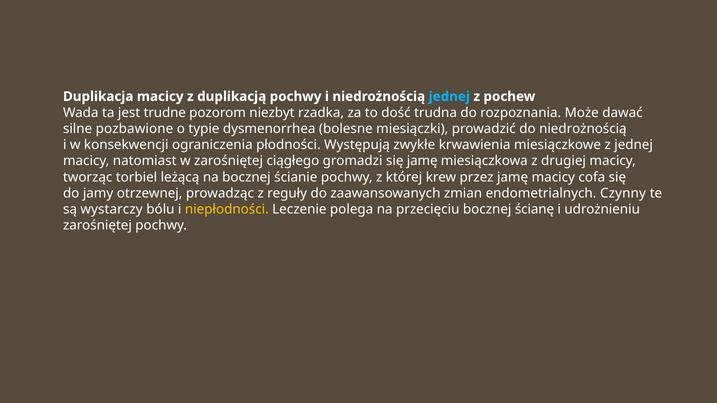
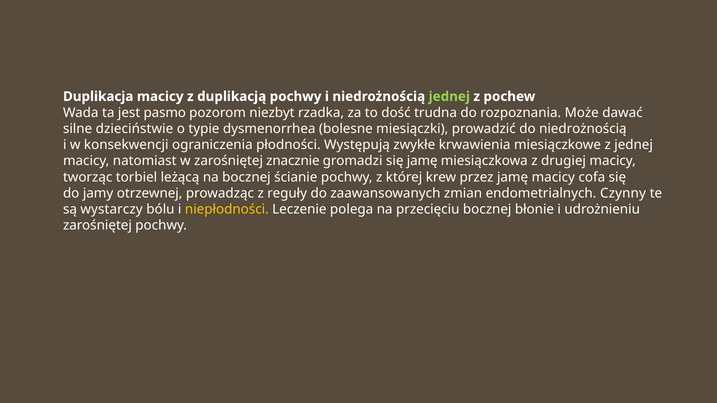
jednej colour: light blue -> light green (449, 97)
trudne: trudne -> pasmo (165, 113)
pozbawione: pozbawione -> dzieciństwie (134, 129)
ciągłego: ciągłego -> znacznie (293, 161)
ścianę: ścianę -> błonie (534, 209)
